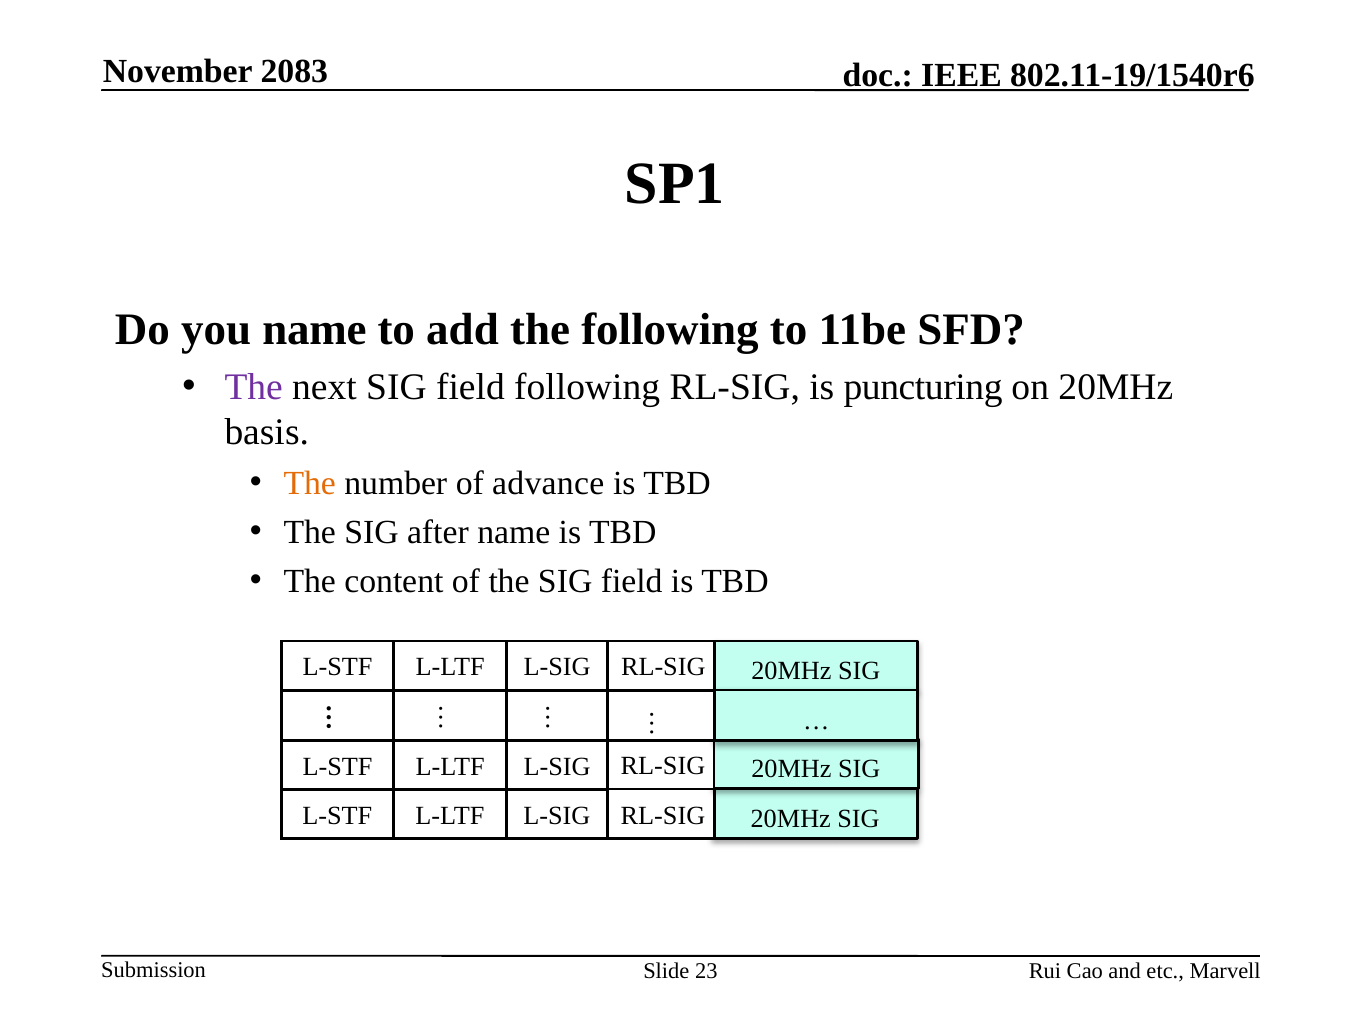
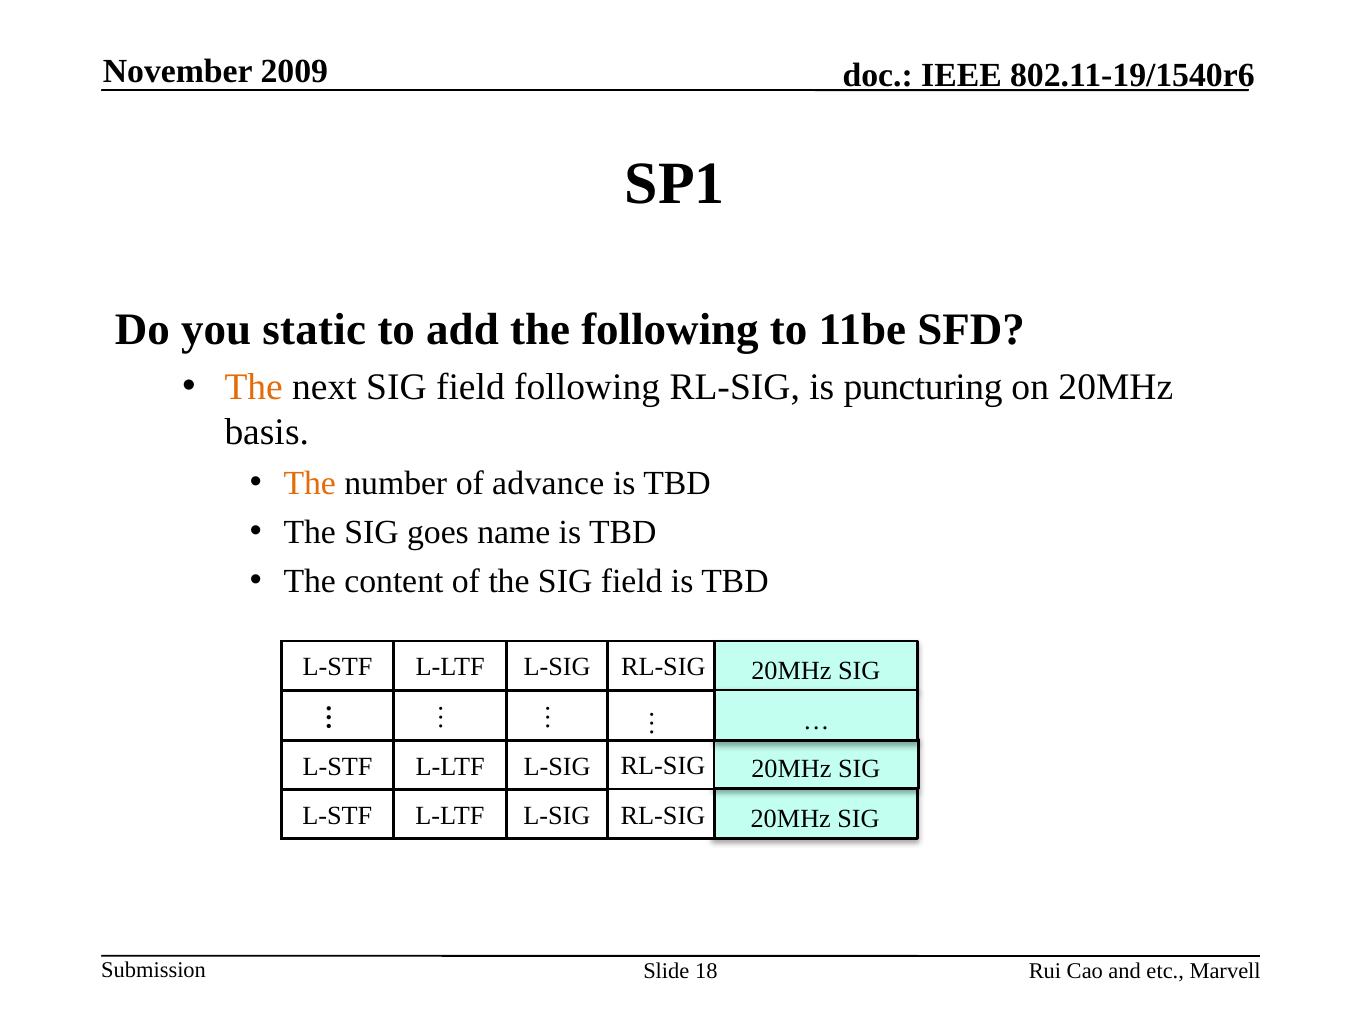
2083: 2083 -> 2009 (294, 72)
you name: name -> static (314, 329)
The colour: purple -> orange (254, 388)
after: after -> goes (438, 533)
23: 23 -> 18 (706, 971)
